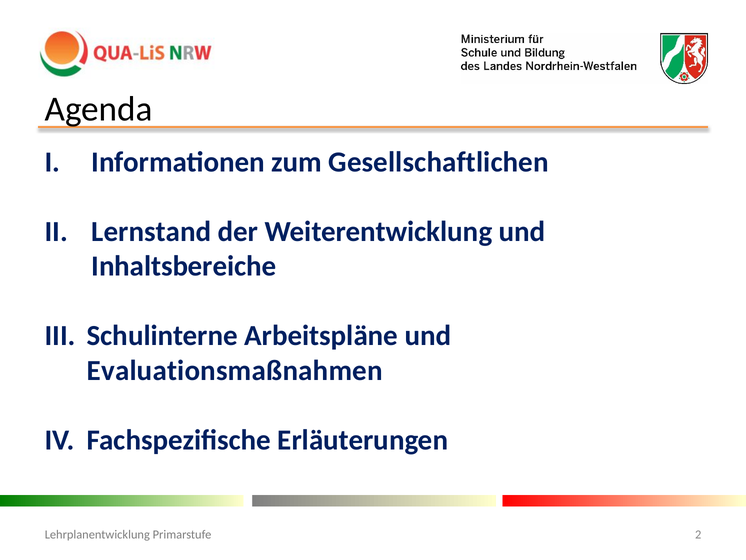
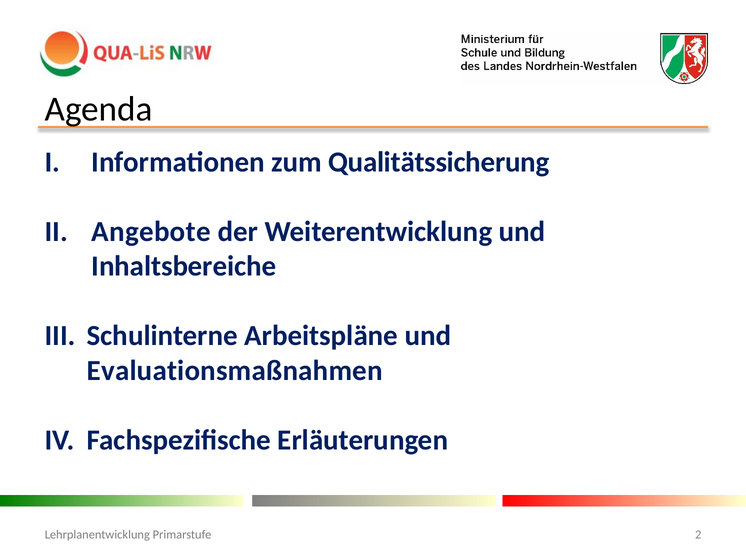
Gesellschaftlichen: Gesellschaftlichen -> Qualitätssicherung (439, 162)
Lernstand: Lernstand -> Angebote (151, 231)
